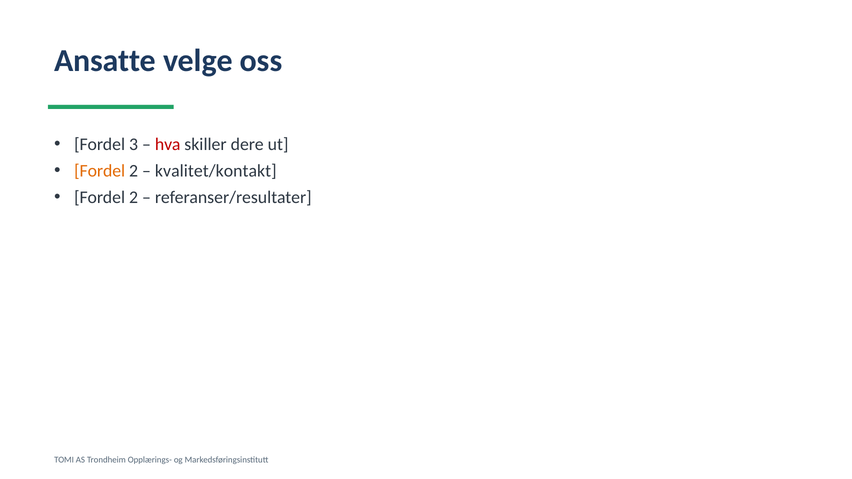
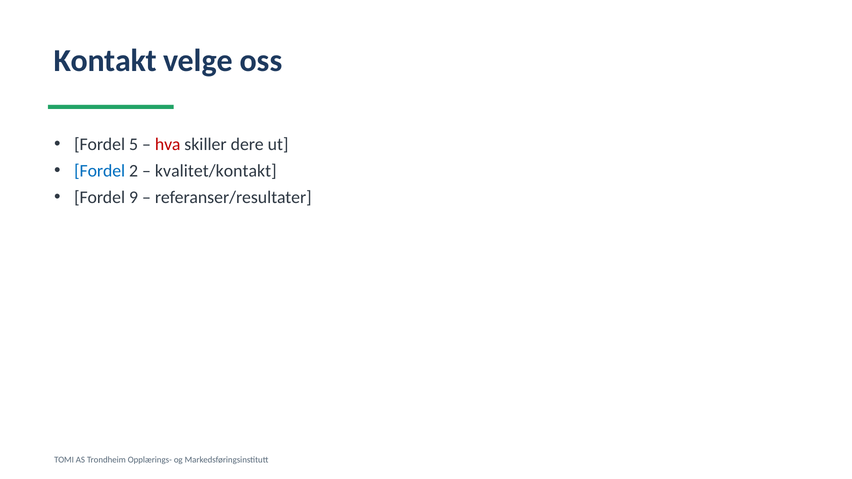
Ansatte: Ansatte -> Kontakt (105, 61)
3: 3 -> 5 (134, 144)
Fordel colour: orange -> blue (100, 171)
2: 2 -> 9 (134, 198)
